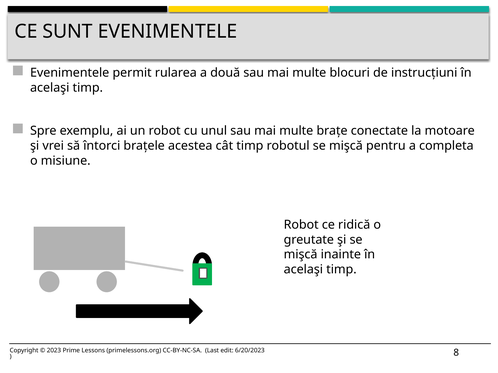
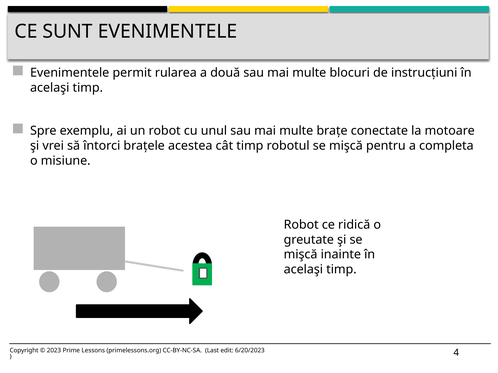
8: 8 -> 4 (456, 353)
